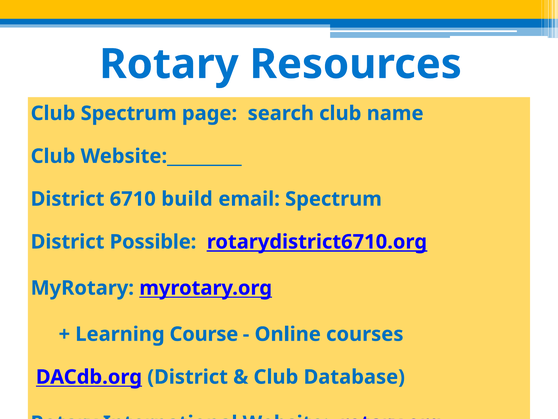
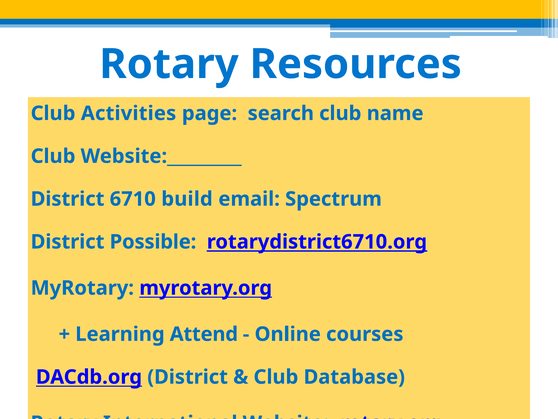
Club Spectrum: Spectrum -> Activities (129, 113)
Course: Course -> Attend (204, 334)
